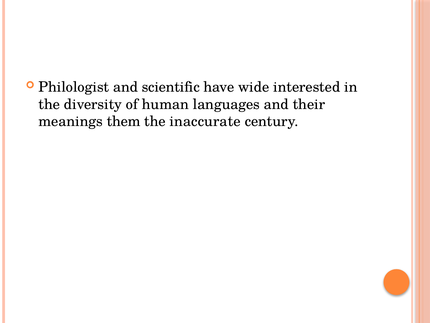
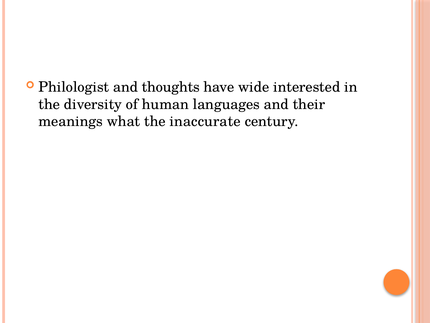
scientific: scientific -> thoughts (171, 87)
them: them -> what (124, 121)
